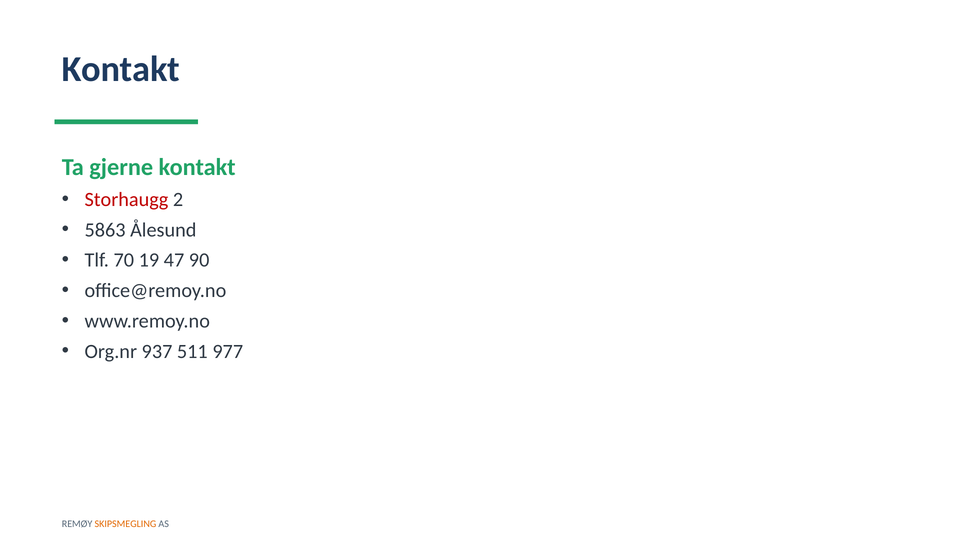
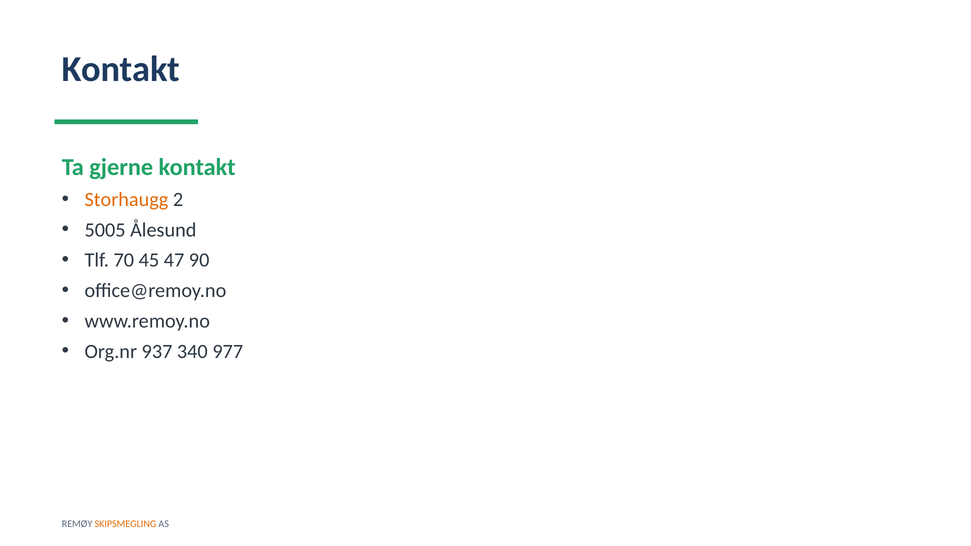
Storhaugg colour: red -> orange (126, 200)
5863: 5863 -> 5005 (105, 230)
19: 19 -> 45 (149, 260)
511: 511 -> 340 (192, 351)
